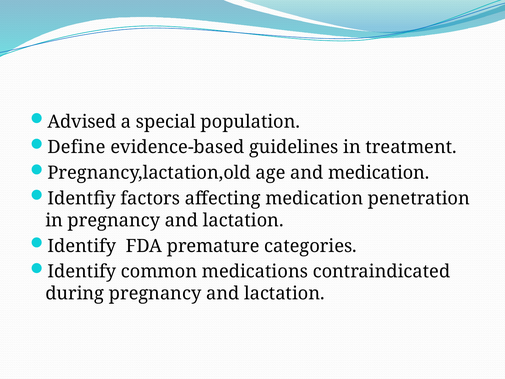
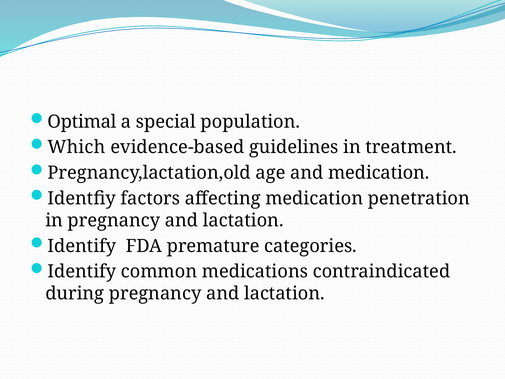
Advised: Advised -> Optimal (82, 122)
Define: Define -> Which (76, 147)
